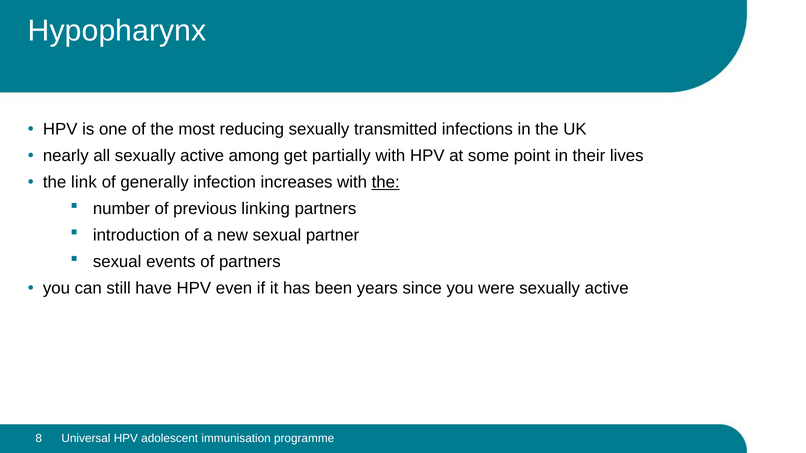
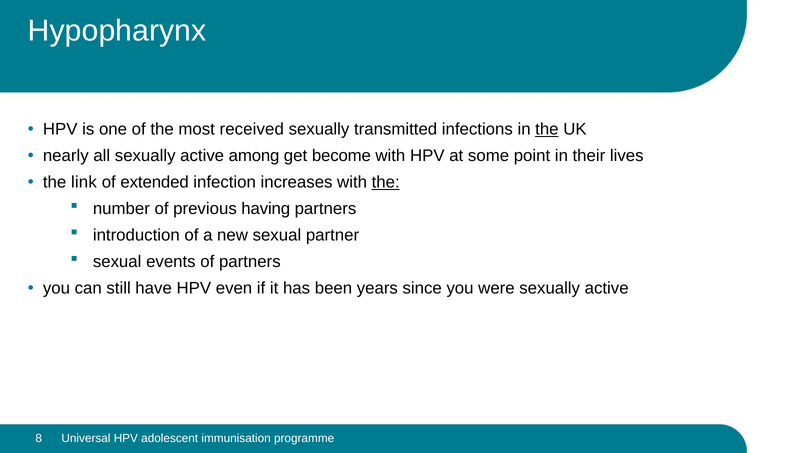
reducing: reducing -> received (252, 129)
the underline: none -> present (547, 129)
partially: partially -> become (341, 156)
generally: generally -> extended (155, 182)
linking: linking -> having (266, 209)
